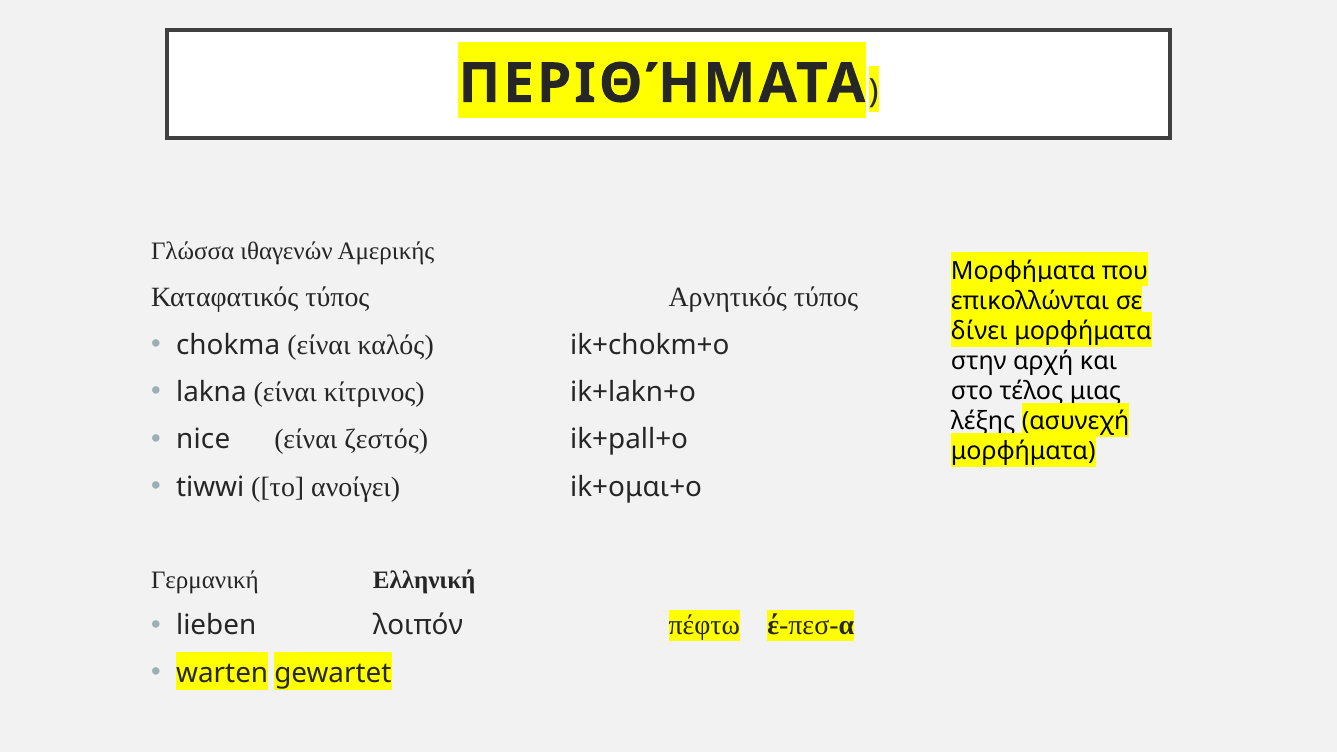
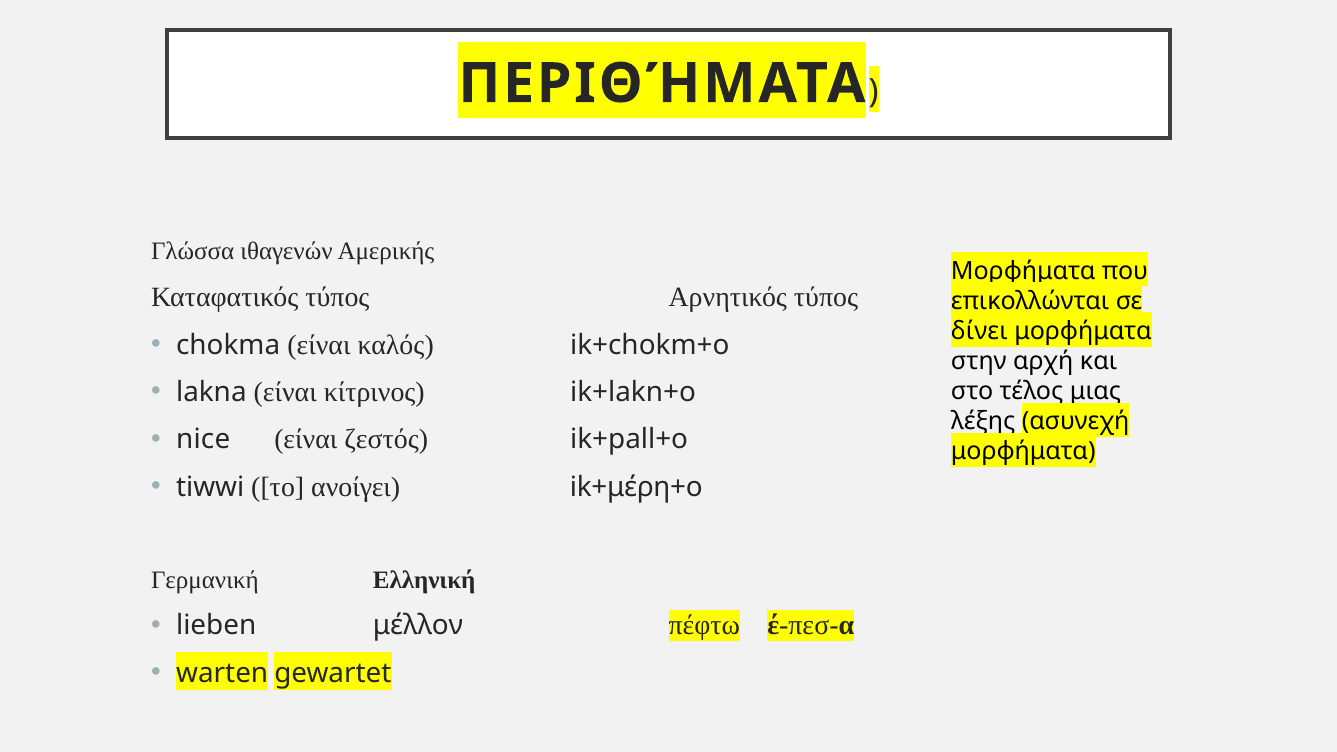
ik+ομαι+o: ik+ομαι+o -> ik+μέρη+o (636, 487)
λοιπόν: λοιπόν -> μέλλον (418, 626)
